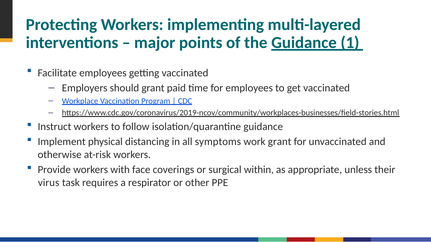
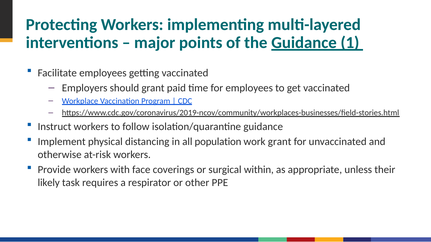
symptoms: symptoms -> population (218, 142)
virus: virus -> likely (49, 183)
